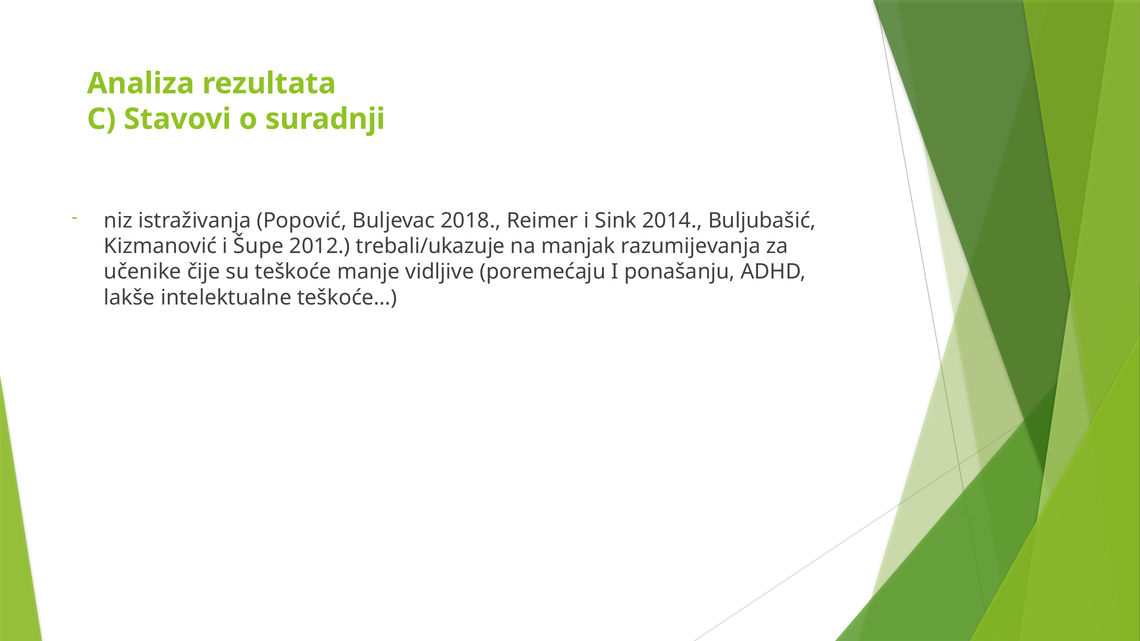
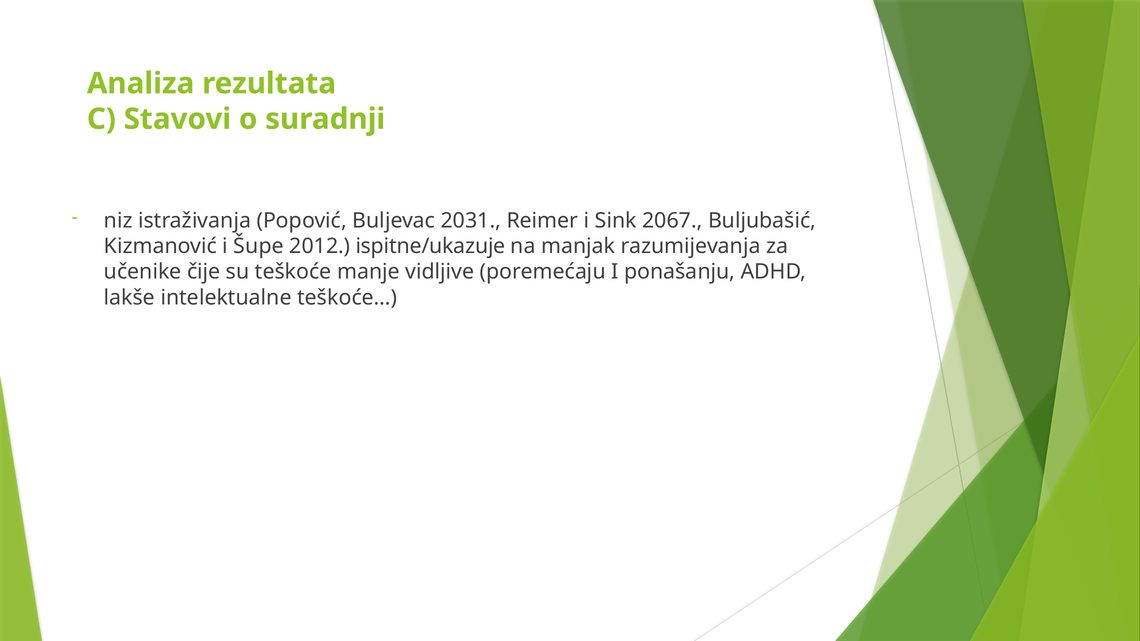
2018: 2018 -> 2031 (471, 221)
2014: 2014 -> 2067 (672, 221)
trebali/ukazuje: trebali/ukazuje -> ispitne/ukazuje (431, 246)
